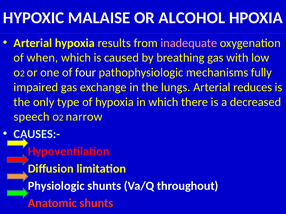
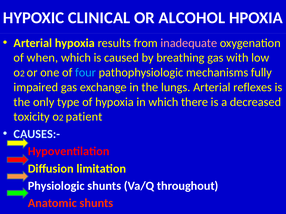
MALAISE: MALAISE -> CLINICAL (99, 18)
four colour: white -> light blue (86, 73)
reduces: reduces -> reflexes (253, 87)
speech: speech -> toxicity (32, 117)
narrow: narrow -> patient (84, 117)
